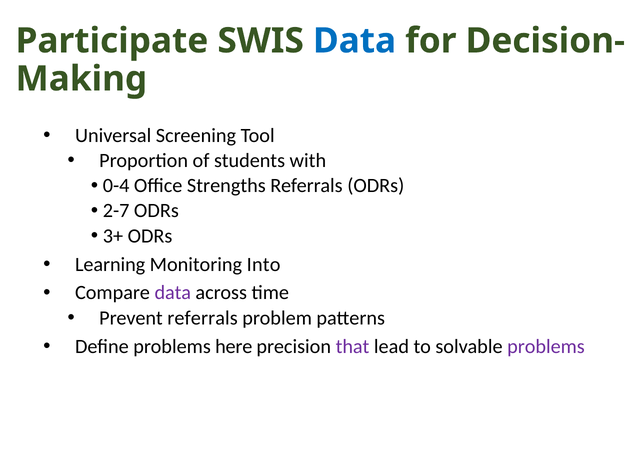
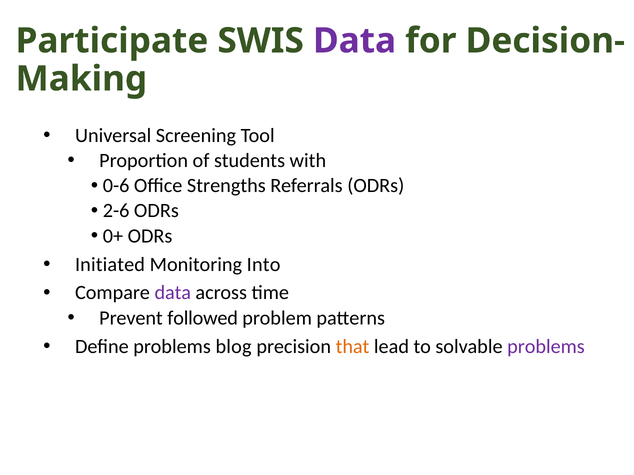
Data colour: blue -> purple (355, 41)
0-4: 0-4 -> 0-6 (116, 186)
2-7: 2-7 -> 2-6 (116, 211)
3+: 3+ -> 0+ (113, 236)
Learning: Learning -> Initiated (110, 265)
Prevent referrals: referrals -> followed (203, 318)
here: here -> blog (234, 347)
that colour: purple -> orange (353, 347)
